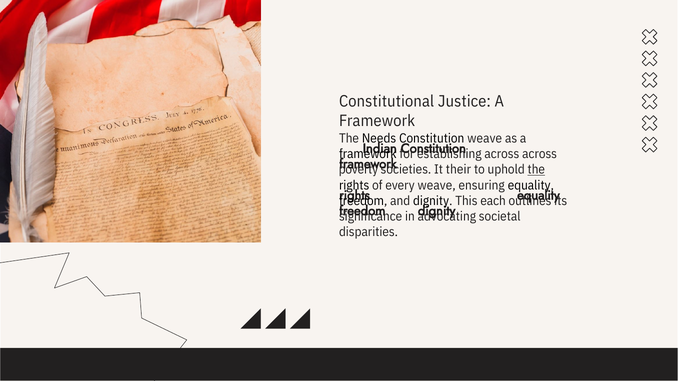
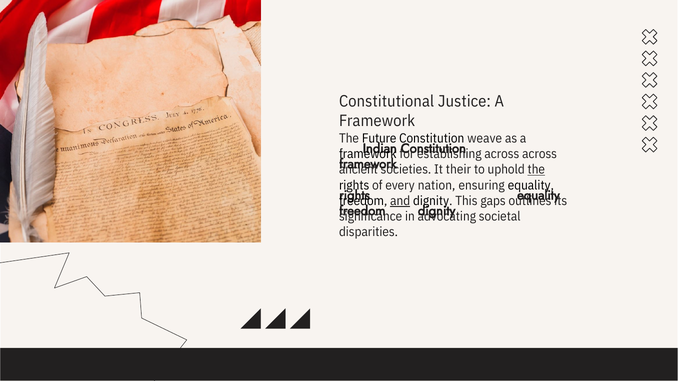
Needs: Needs -> Future (379, 139)
poverty: poverty -> ancient (358, 170)
every weave: weave -> nation (437, 185)
and underline: none -> present (400, 201)
each: each -> gaps (493, 201)
